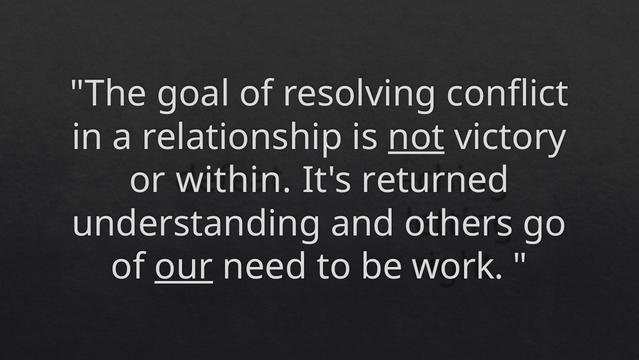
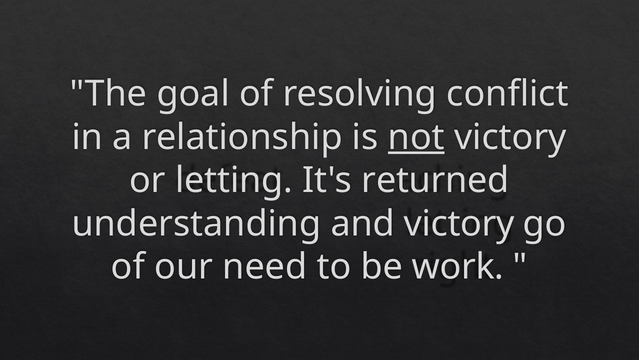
within: within -> letting (234, 180)
and others: others -> victory (459, 223)
our underline: present -> none (184, 266)
